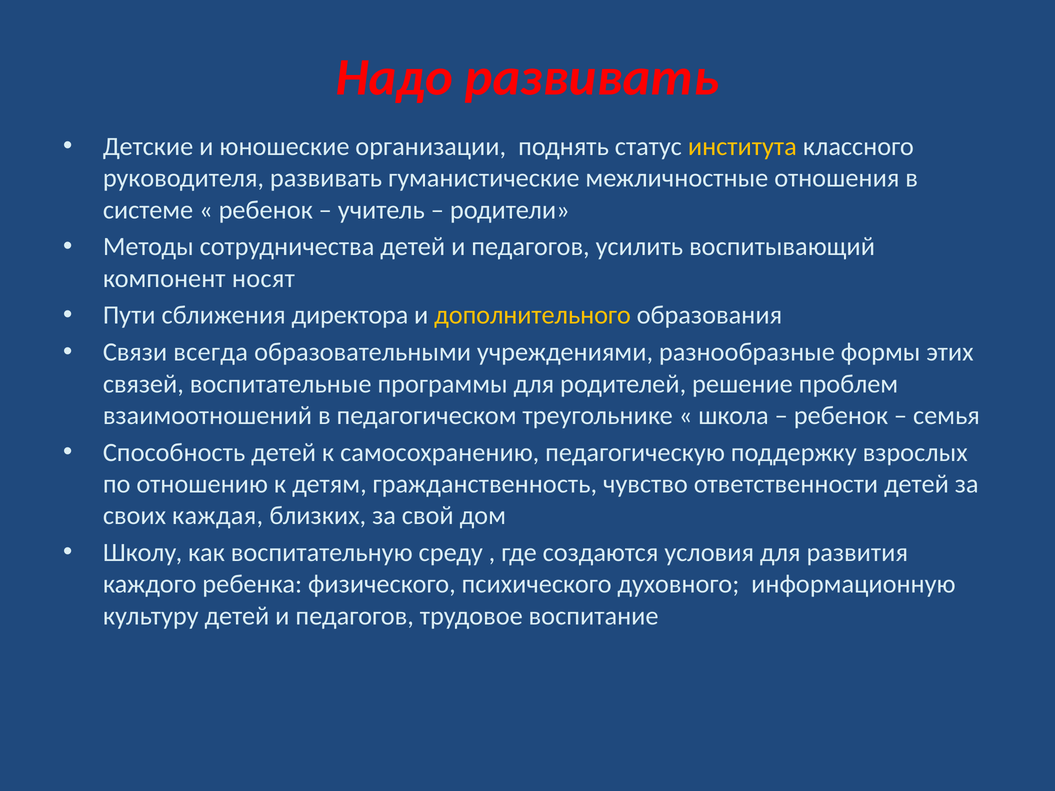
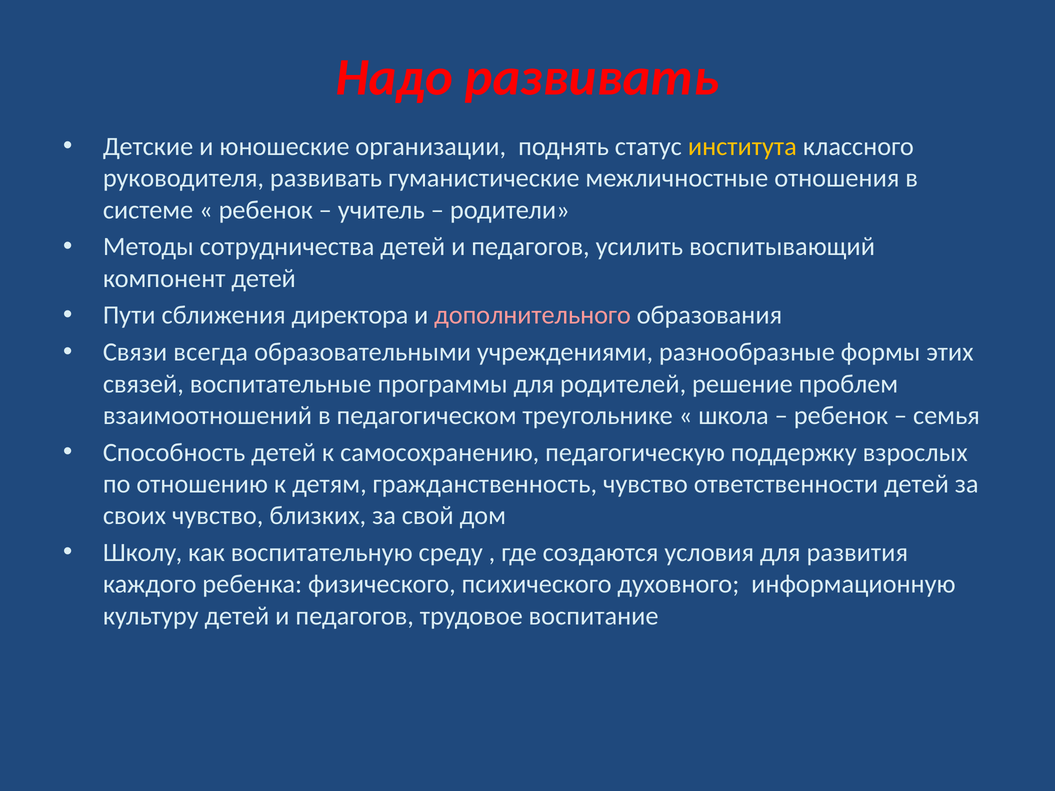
компонент носят: носят -> детей (264, 278)
дополнительного colour: yellow -> pink (533, 315)
своих каждая: каждая -> чувство (218, 516)
